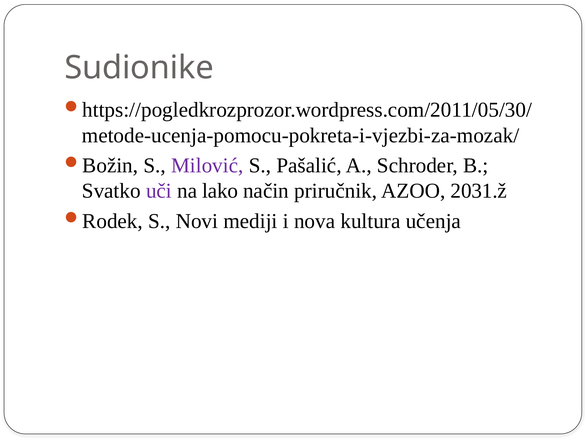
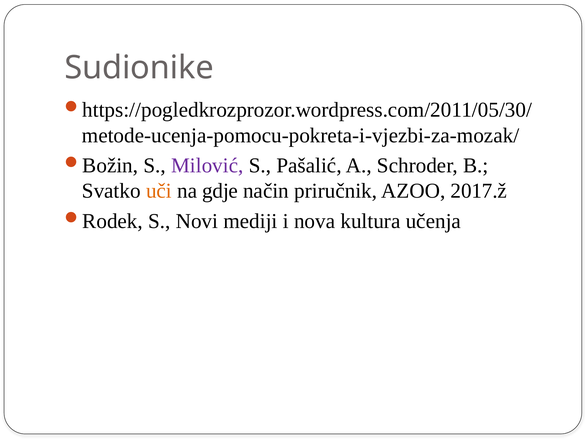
uči colour: purple -> orange (159, 191)
lako: lako -> gdje (220, 191)
2031.ž: 2031.ž -> 2017.ž (479, 191)
